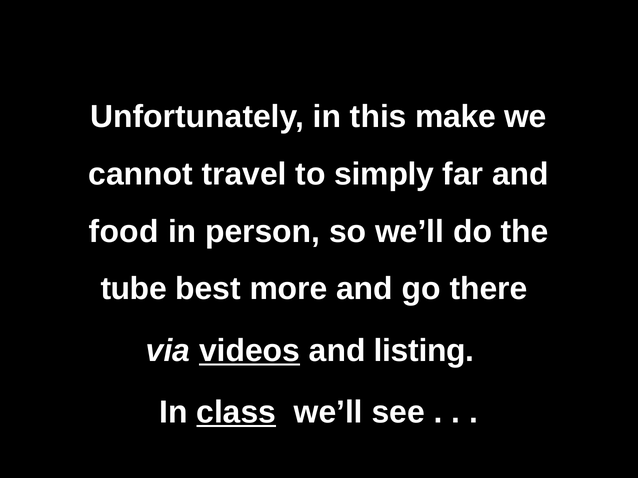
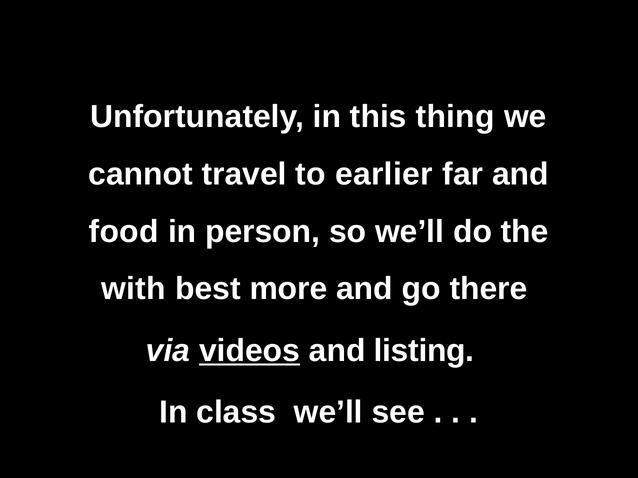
make: make -> thing (455, 117)
simply: simply -> earlier (384, 174)
tube: tube -> with (133, 289)
class underline: present -> none (236, 413)
